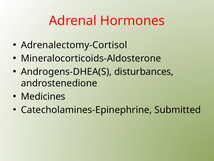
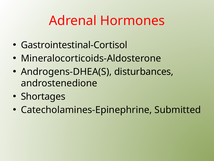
Adrenalectomy-Cortisol: Adrenalectomy-Cortisol -> Gastrointestinal-Cortisol (74, 45)
Medicines: Medicines -> Shortages (43, 96)
